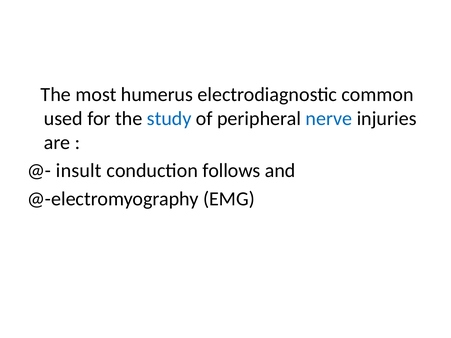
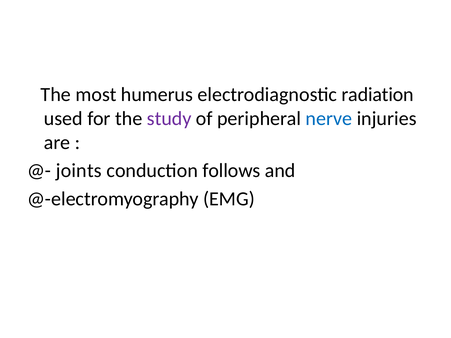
common: common -> radiation (378, 95)
study colour: blue -> purple (169, 119)
insult: insult -> joints (79, 171)
